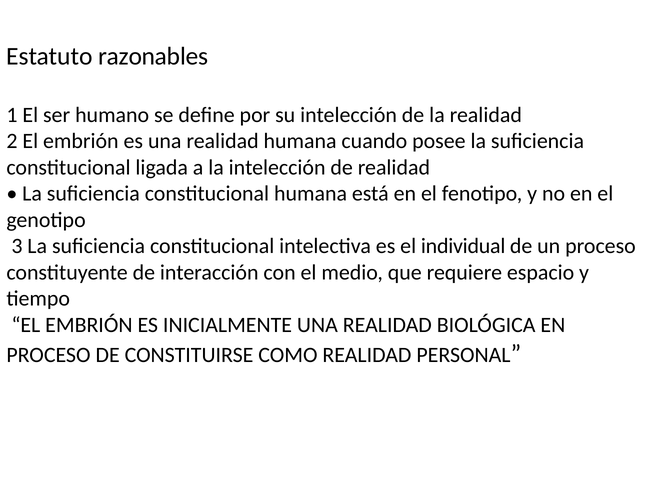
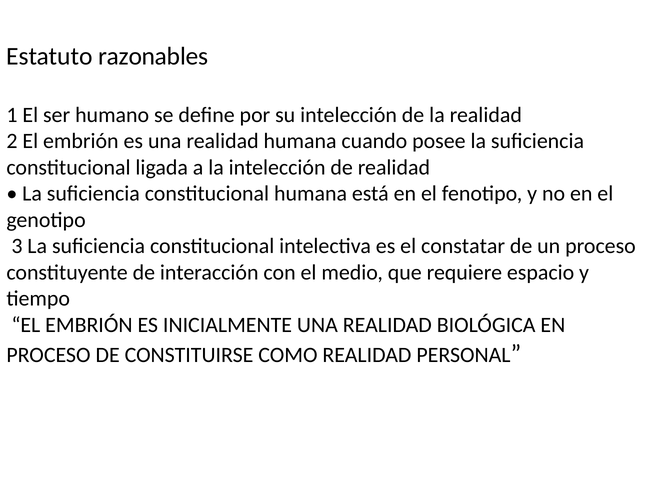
individual: individual -> constatar (463, 247)
